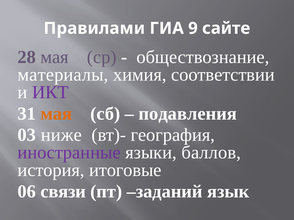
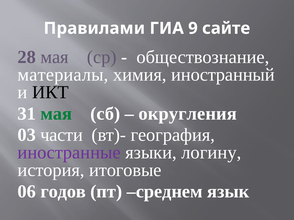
соответствии: соответствии -> иностранный (223, 75)
ИКТ colour: purple -> black (50, 93)
мая colour: orange -> green (56, 114)
подавления: подавления -> округления (188, 114)
ниже: ниже -> части (62, 135)
баллов: баллов -> логину (211, 153)
связи: связи -> годов (63, 192)
заданий: заданий -> среднем (165, 192)
